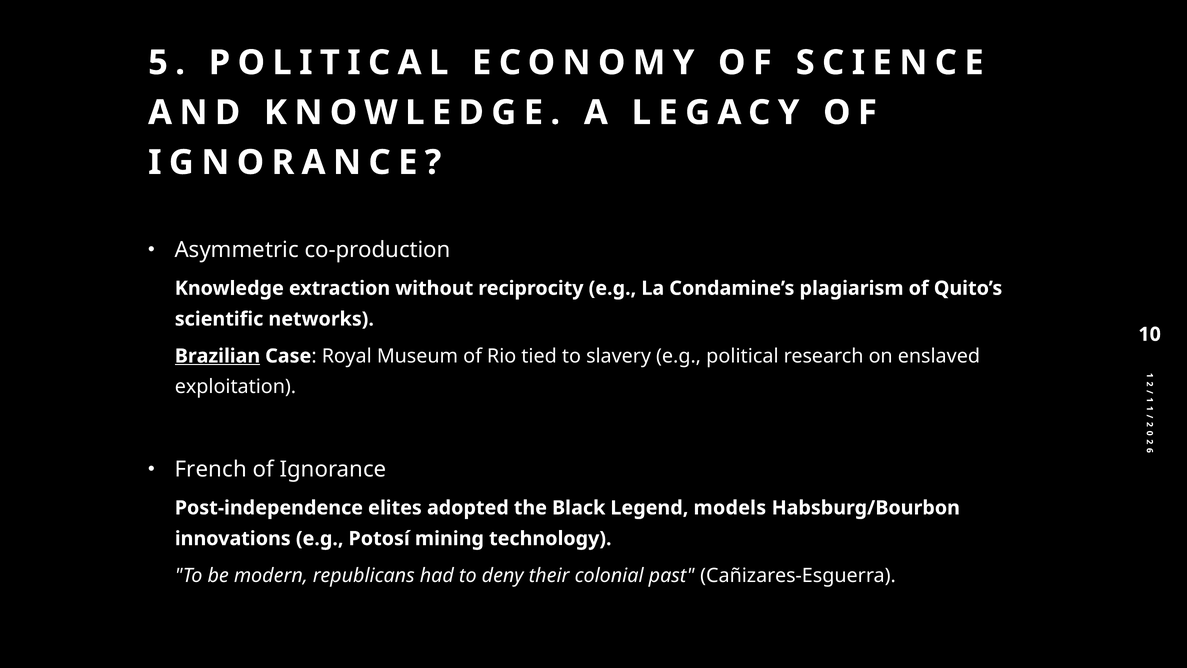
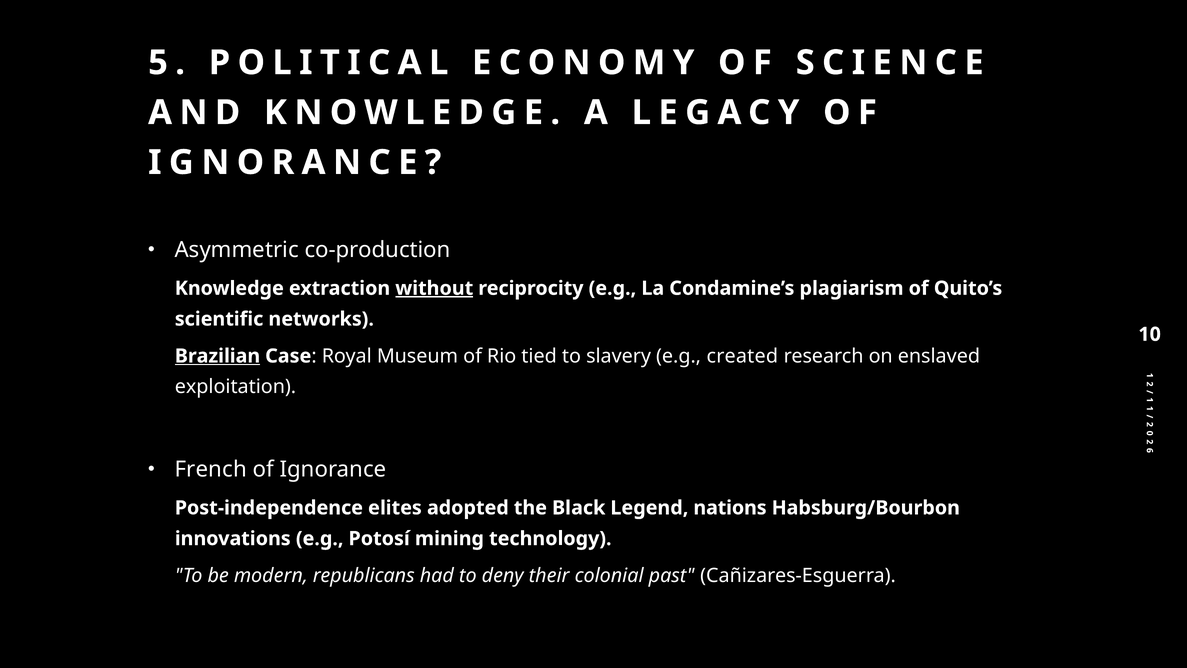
without underline: none -> present (434, 288)
e.g political: political -> created (742, 356)
models: models -> nations (730, 508)
